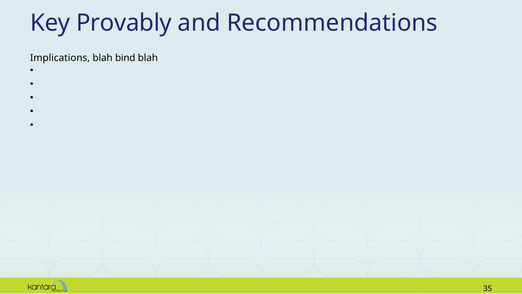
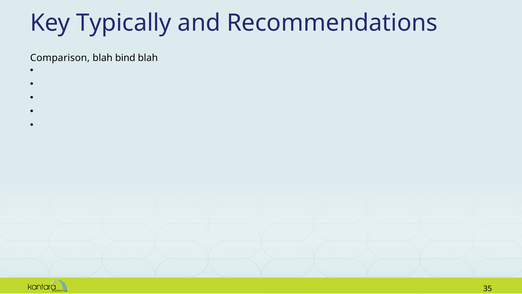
Provably: Provably -> Typically (124, 23)
Implications: Implications -> Comparison (60, 58)
